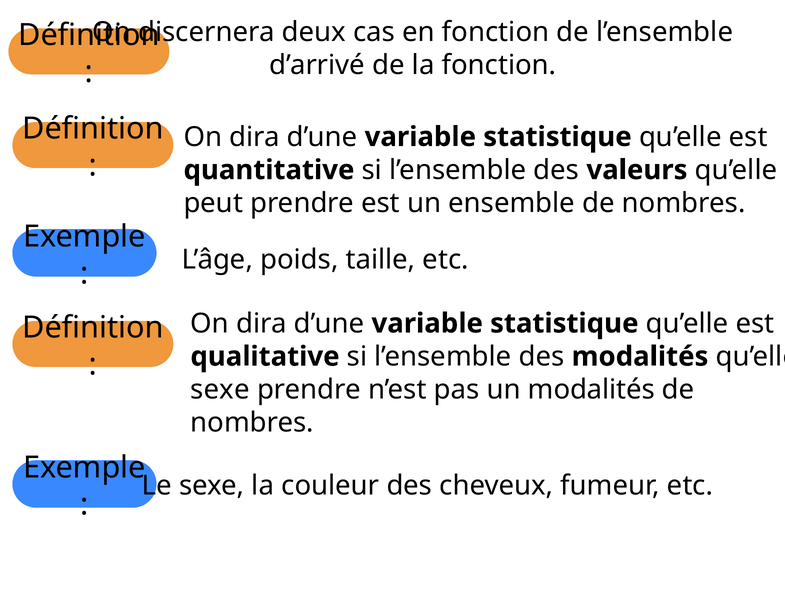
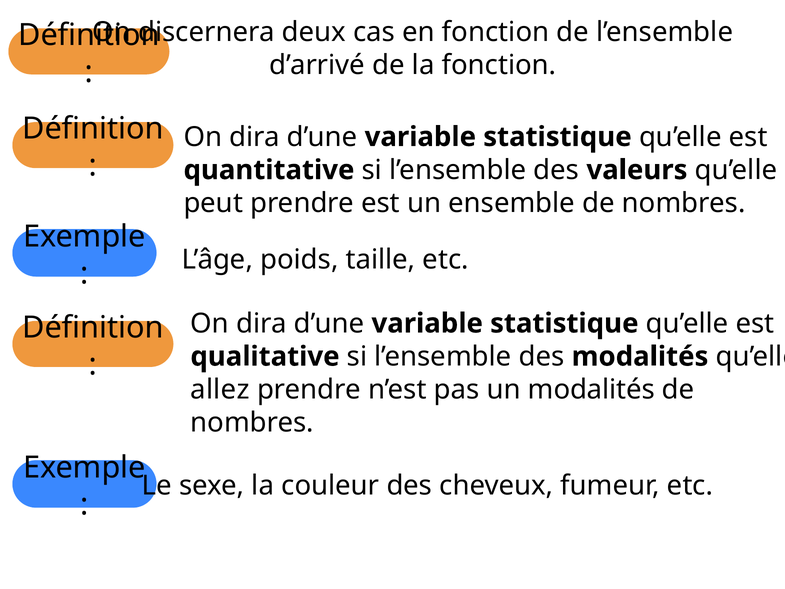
sexe: sexe -> allez (220, 390)
